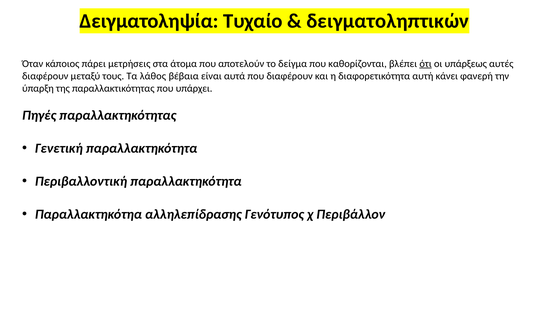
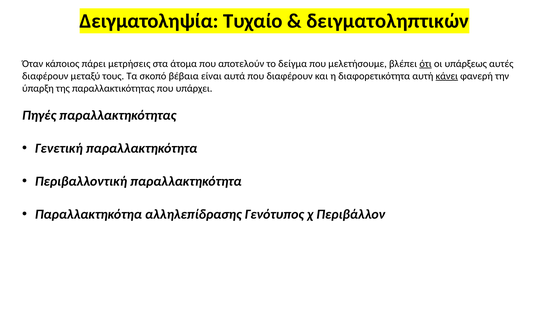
καθορίζονται: καθορίζονται -> μελετήσουμε (358, 64)
λάθος: λάθος -> σκοπό (153, 76)
κάνει underline: none -> present (447, 76)
